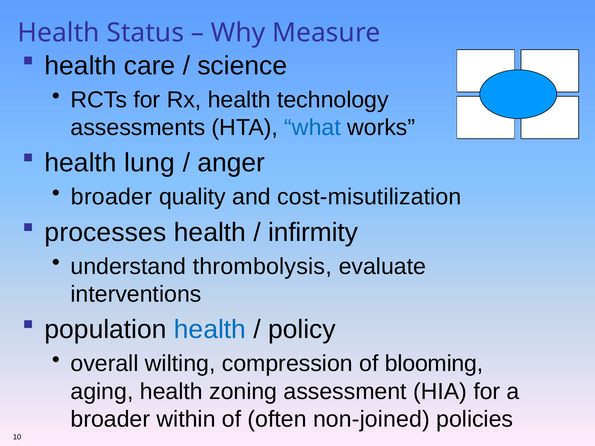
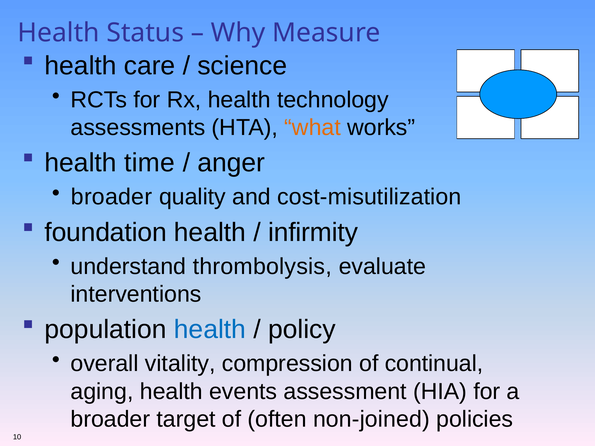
what colour: blue -> orange (313, 128)
lung: lung -> time (150, 163)
processes: processes -> foundation (106, 232)
wilting: wilting -> vitality (180, 364)
blooming: blooming -> continual (434, 364)
zoning: zoning -> events (243, 392)
within: within -> target (186, 419)
